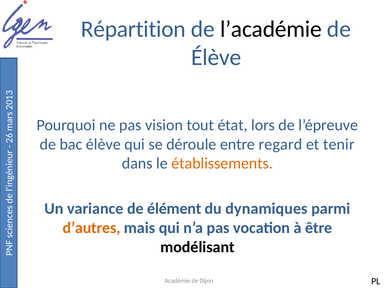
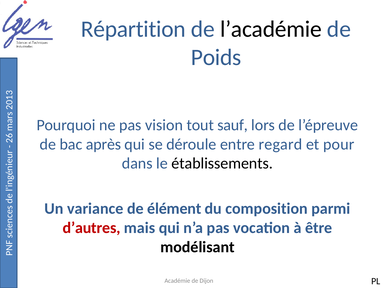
Élève: Élève -> Poids (216, 57)
état: état -> sauf (233, 125)
bac élève: élève -> après (103, 144)
tenir: tenir -> pour (339, 144)
établissements colour: orange -> black (222, 163)
dynamiques: dynamiques -> composition (267, 209)
d’autres colour: orange -> red (92, 228)
